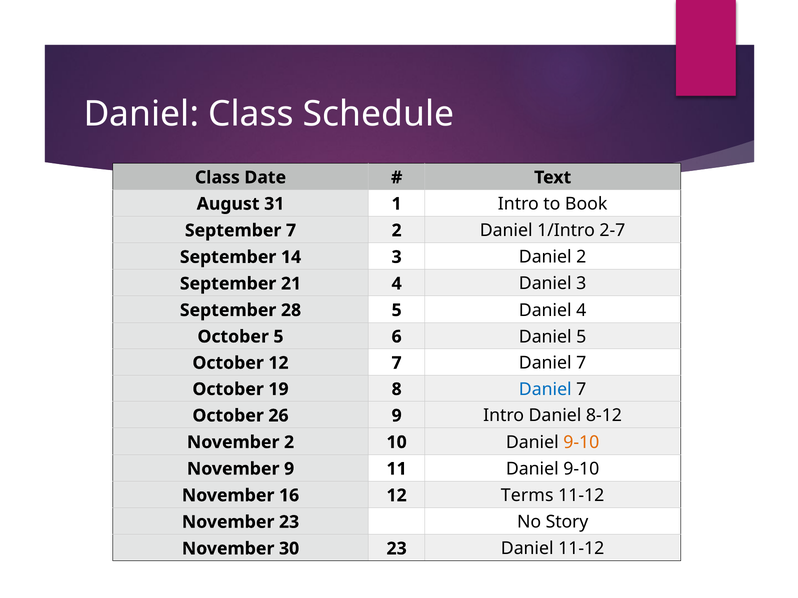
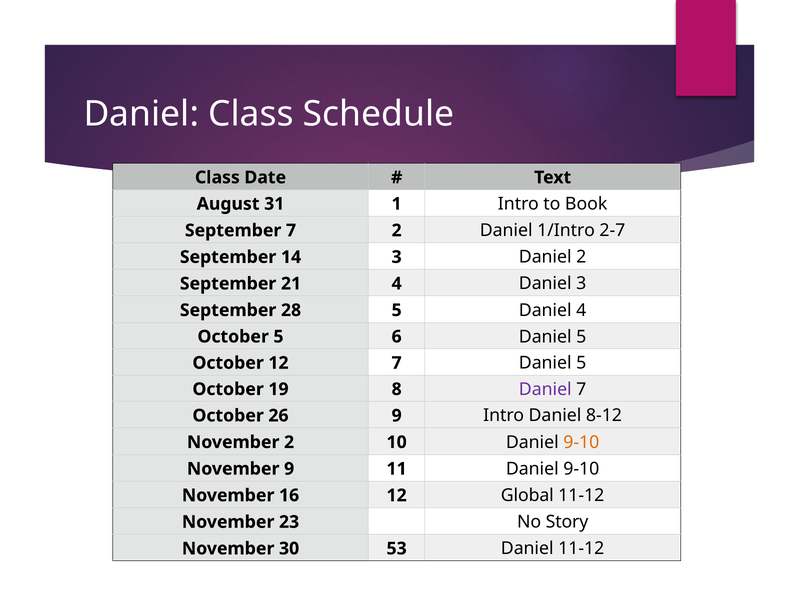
7: 7 -> 5 (581, 363)
Daniel colour: blue -> purple (545, 390)
Terms: Terms -> Global (527, 496)
30 23: 23 -> 53 (397, 549)
